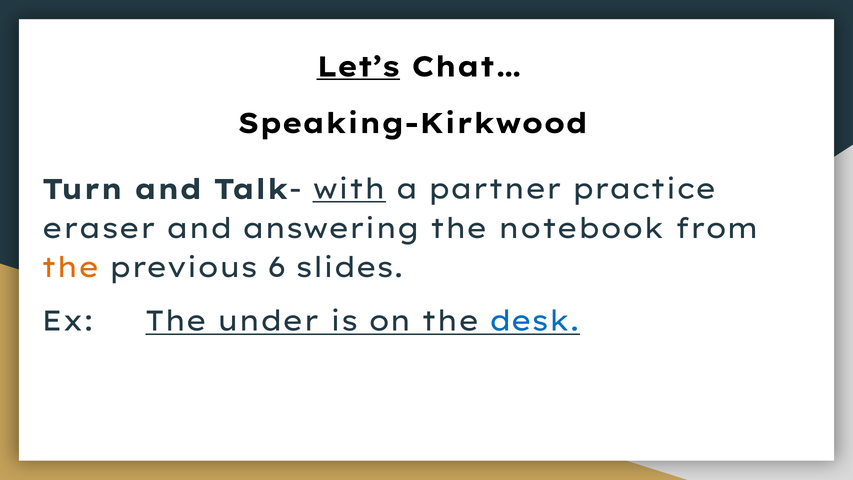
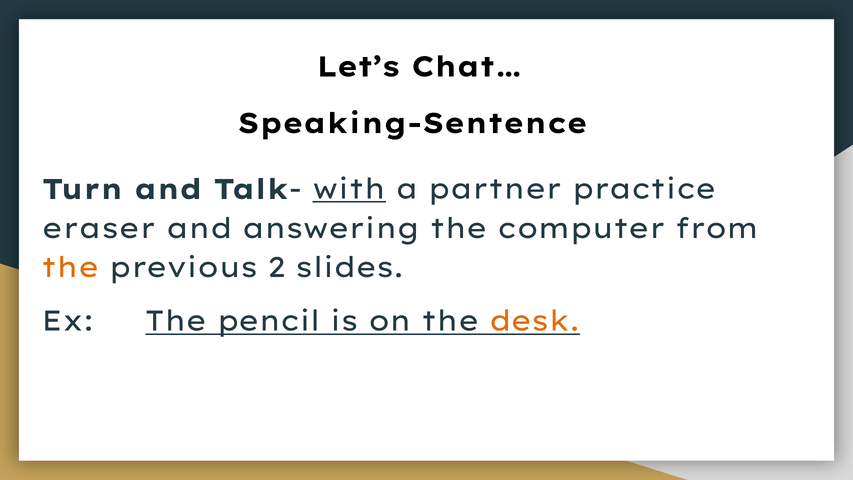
Let’s underline: present -> none (358, 67)
Speaking-Kirkwood: Speaking-Kirkwood -> Speaking-Sentence (413, 124)
notebook: notebook -> computer (582, 229)
6: 6 -> 2 (277, 268)
under: under -> pencil (269, 321)
desk colour: blue -> orange (535, 321)
